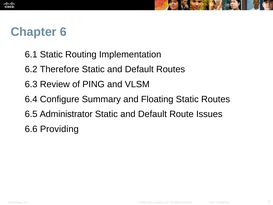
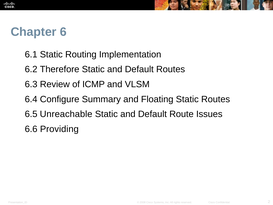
PING: PING -> ICMP (94, 84)
Administrator: Administrator -> Unreachable (66, 114)
